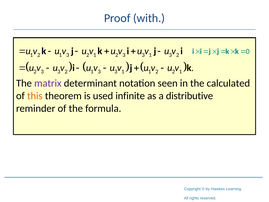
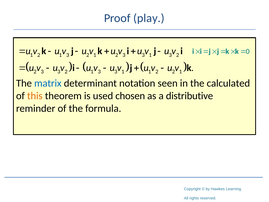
with: with -> play (149, 18)
matrix colour: purple -> blue (48, 83)
infinite: infinite -> chosen (130, 96)
